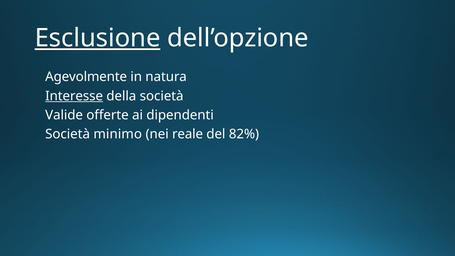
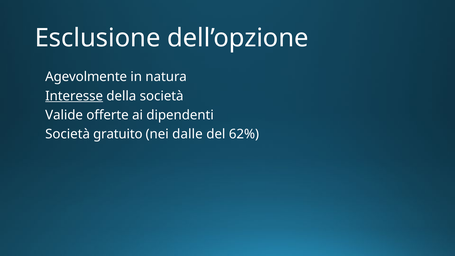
Esclusione underline: present -> none (98, 38)
minimo: minimo -> gratuito (118, 134)
reale: reale -> dalle (187, 134)
82%: 82% -> 62% (244, 134)
